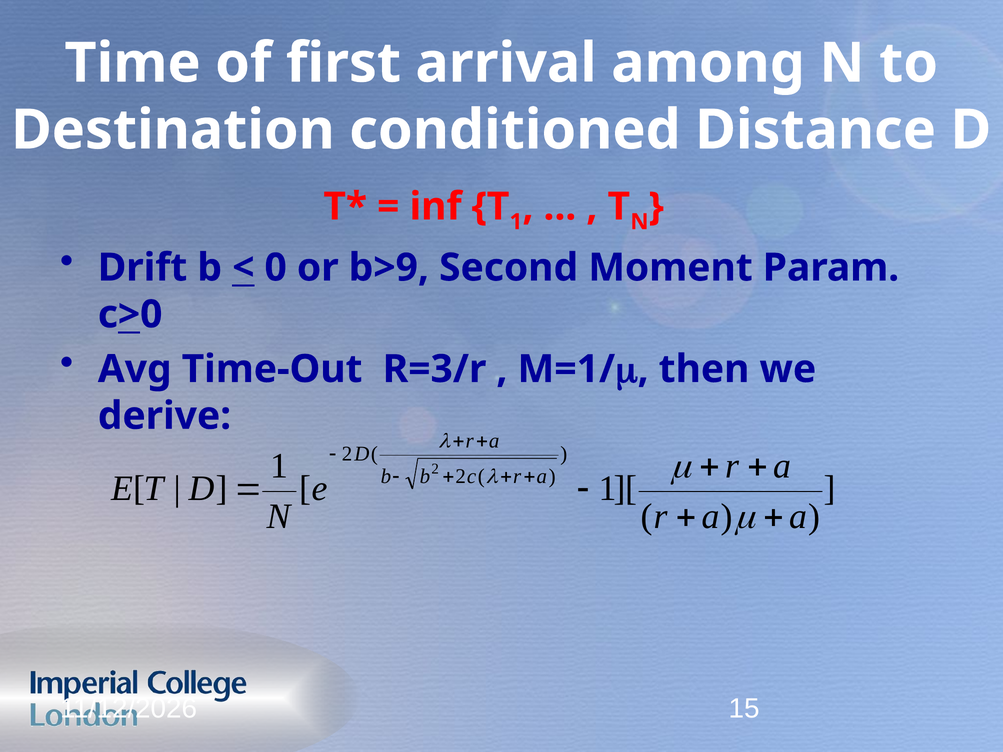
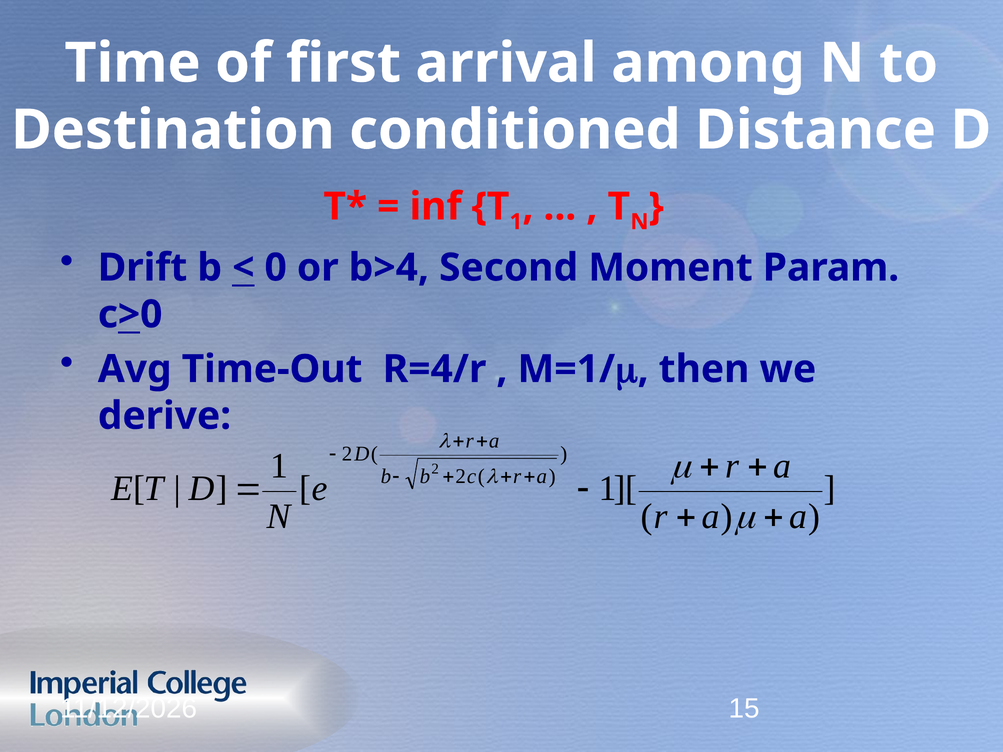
b>9: b>9 -> b>4 (389, 268)
R=3/r: R=3/r -> R=4/r (435, 369)
